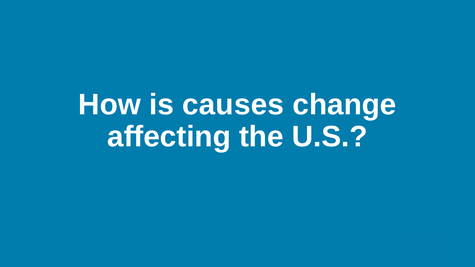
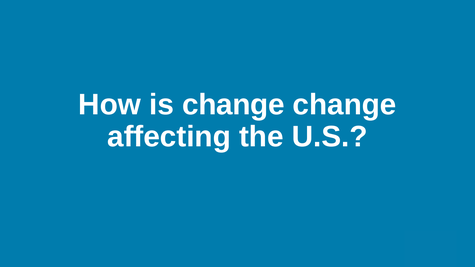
is causes: causes -> change (233, 105)
